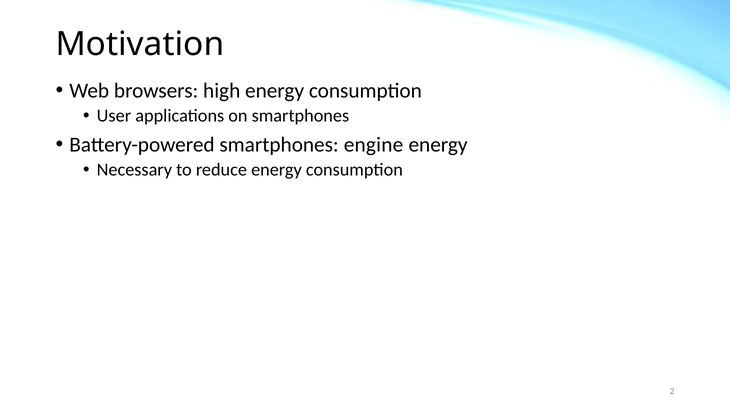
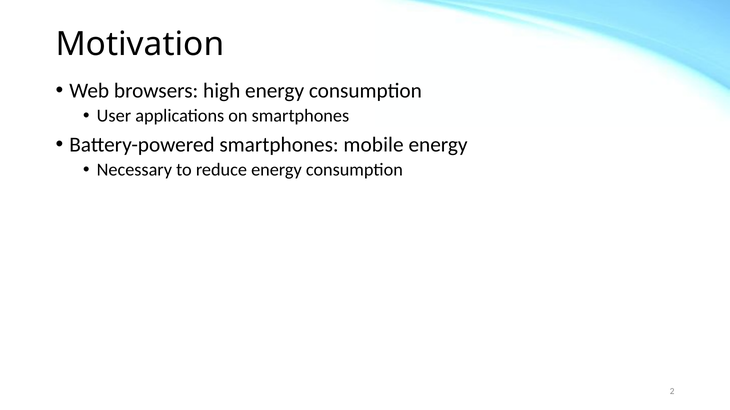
engine: engine -> mobile (374, 145)
